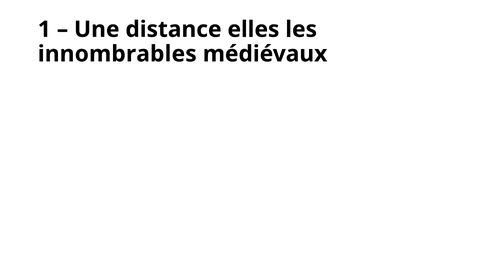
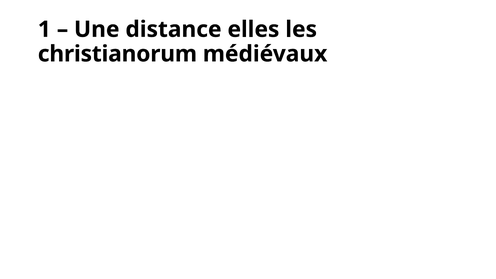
innombrables: innombrables -> christianorum (117, 54)
